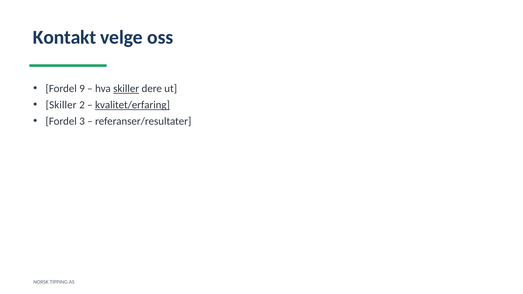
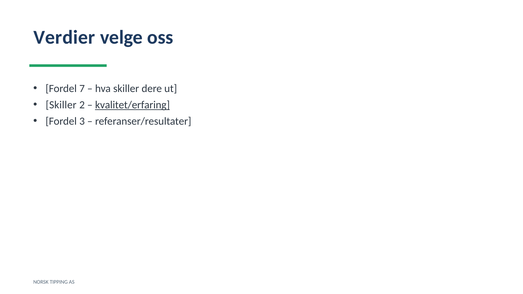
Kontakt: Kontakt -> Verdier (64, 37)
9: 9 -> 7 (82, 89)
skiller underline: present -> none (126, 89)
